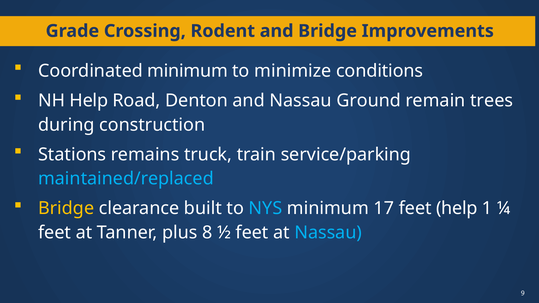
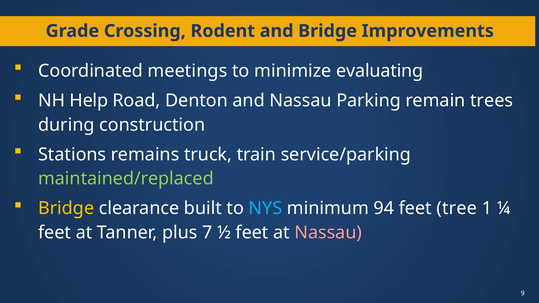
Coordinated minimum: minimum -> meetings (187, 71)
conditions: conditions -> evaluating (380, 71)
Ground: Ground -> Parking (369, 101)
maintained/replaced colour: light blue -> light green (126, 179)
17: 17 -> 94 (384, 209)
feet help: help -> tree (457, 209)
8: 8 -> 7 (207, 233)
Nassau colour: light blue -> pink (328, 233)
